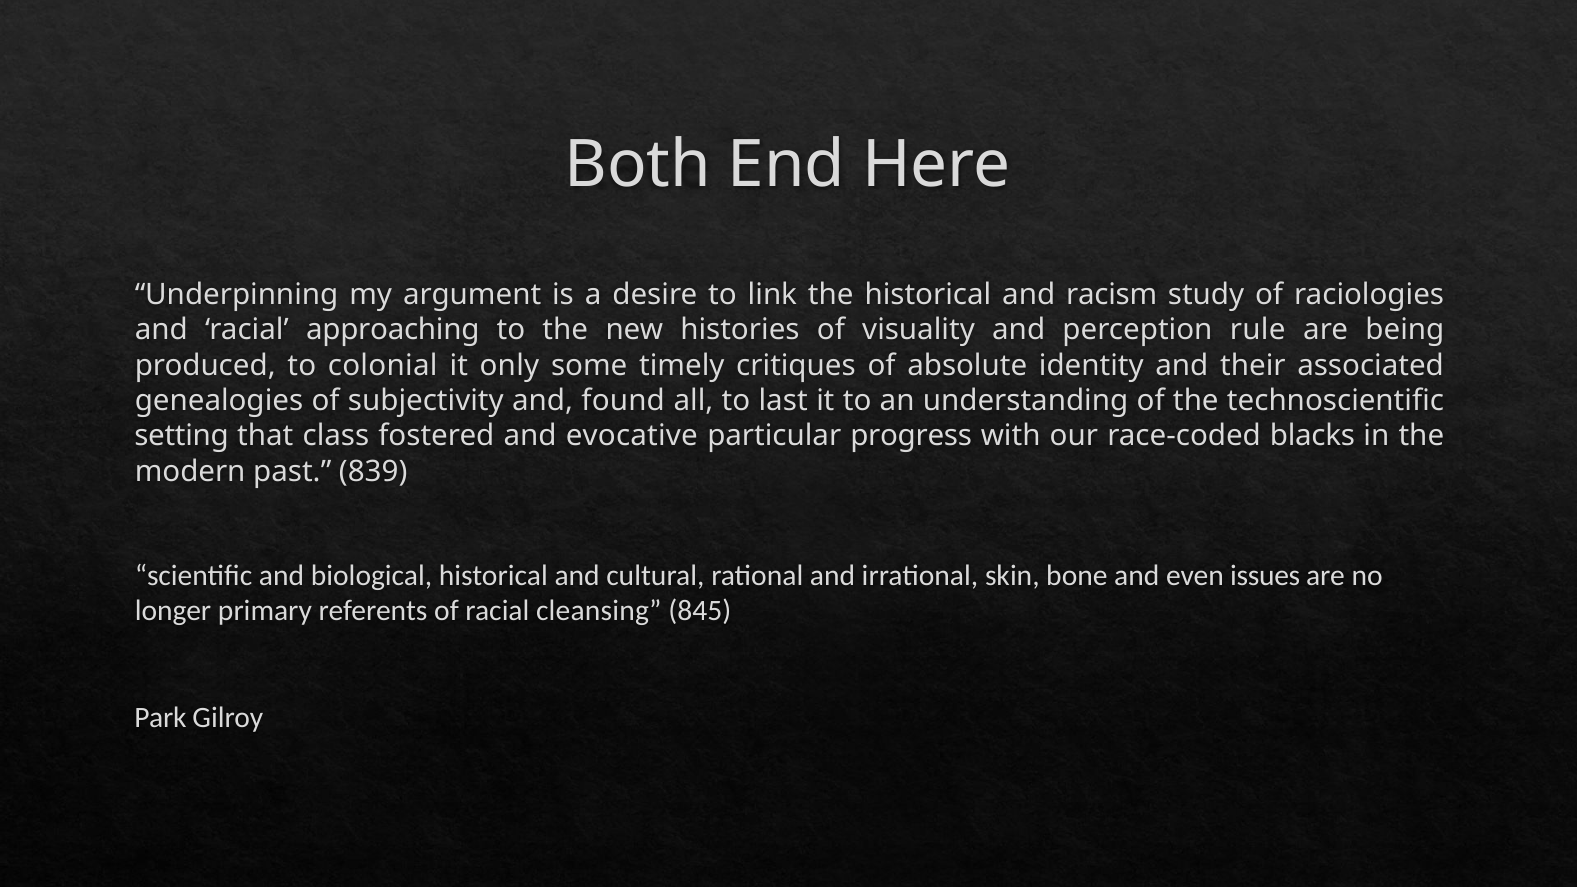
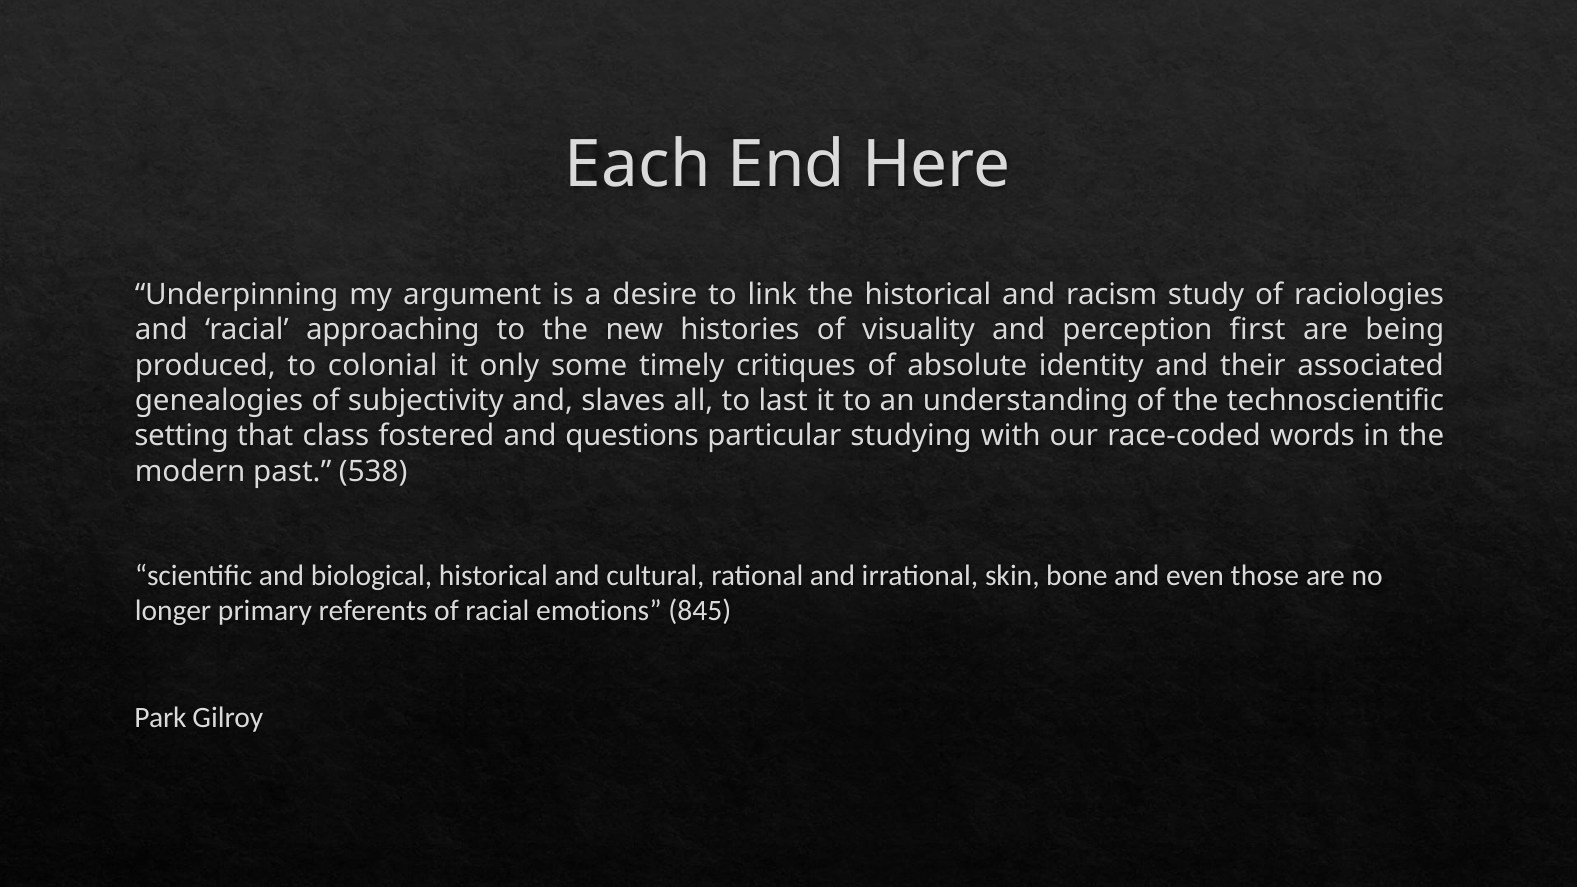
Both: Both -> Each (638, 165)
rule: rule -> first (1258, 330)
found: found -> slaves (623, 401)
evocative: evocative -> questions (632, 436)
progress: progress -> studying (911, 436)
blacks: blacks -> words (1312, 436)
839: 839 -> 538 (373, 472)
issues: issues -> those (1265, 576)
cleansing: cleansing -> emotions (599, 611)
